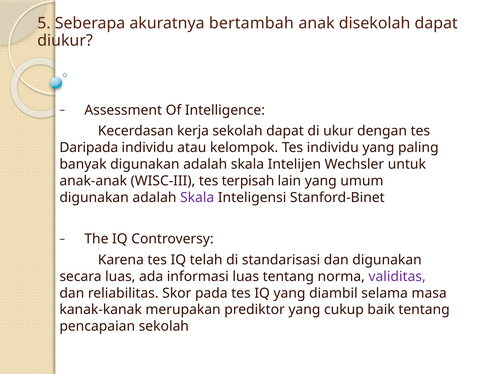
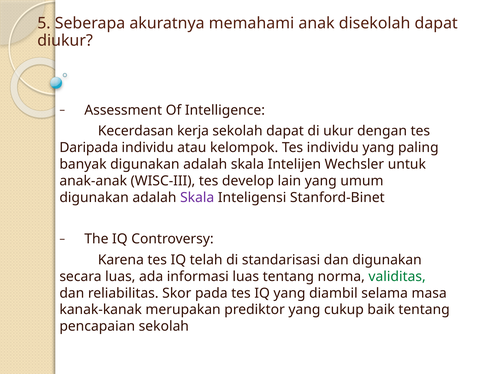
bertambah: bertambah -> memahami (251, 23)
terpisah: terpisah -> develop (248, 181)
validitas colour: purple -> green (397, 277)
